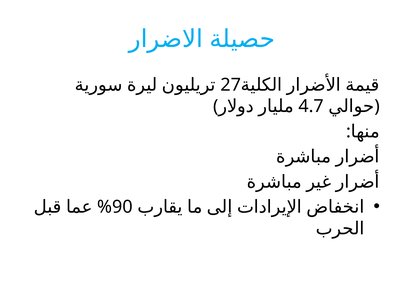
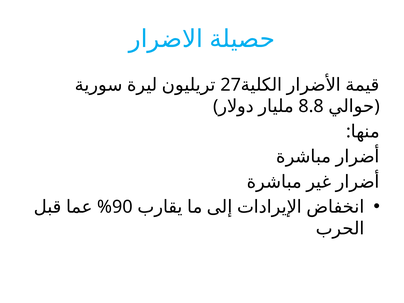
4.7: 4.7 -> 8.8 (311, 106)
